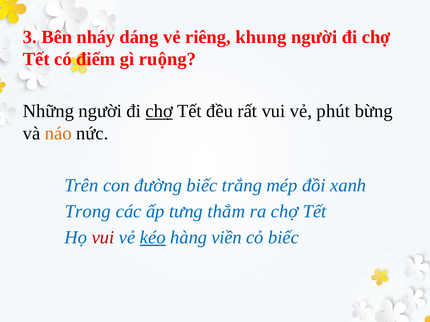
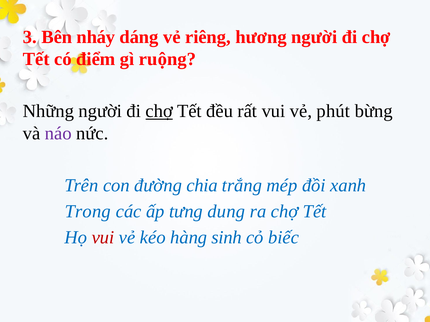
khung: khung -> hương (261, 37)
náo colour: orange -> purple (58, 134)
đường biếc: biếc -> chia (202, 186)
thắm: thắm -> dung (226, 212)
kéo underline: present -> none (153, 238)
viền: viền -> sinh (227, 238)
